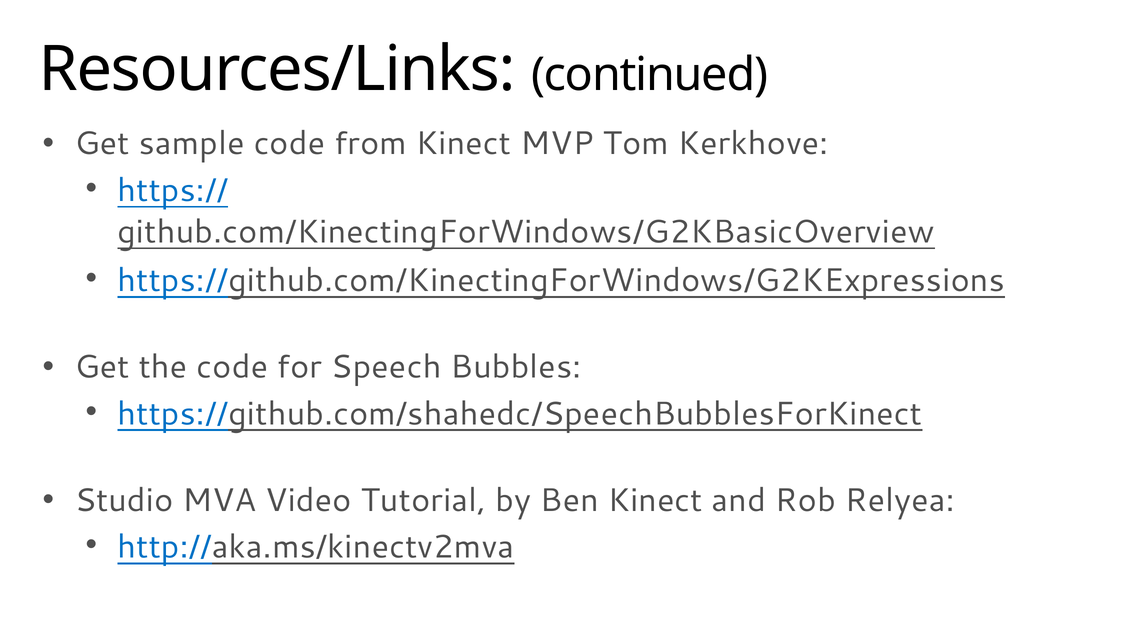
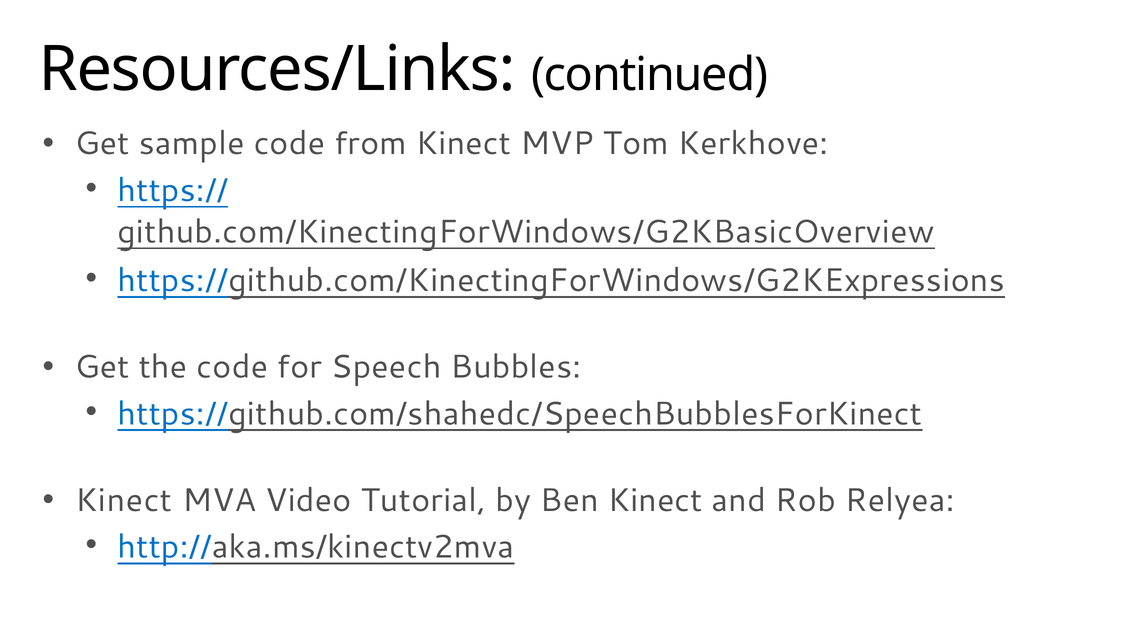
Studio: Studio -> Kinect (124, 500)
